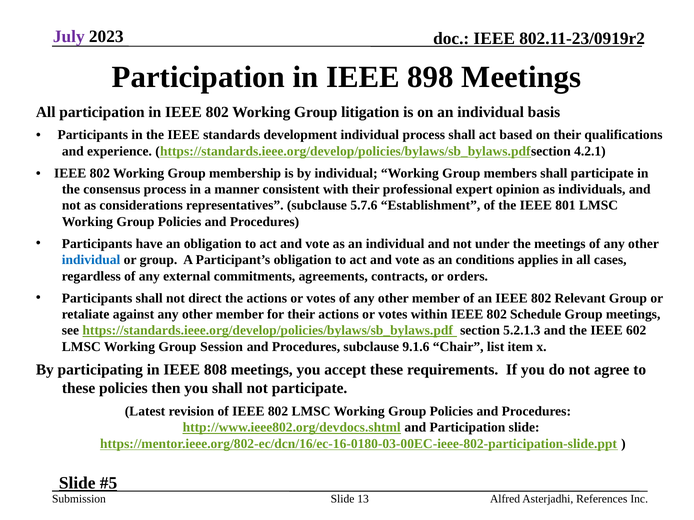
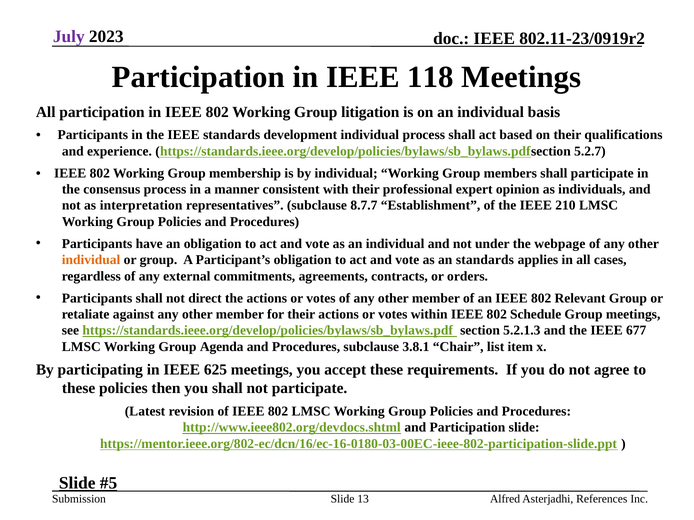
898: 898 -> 118 (431, 77)
4.2.1: 4.2.1 -> 5.2.7 (590, 151)
considerations: considerations -> interpretation (141, 206)
5.7.6: 5.7.6 -> 8.7.7 (364, 206)
801: 801 -> 210 (565, 206)
the meetings: meetings -> webpage (560, 244)
individual colour: blue -> orange (91, 260)
an conditions: conditions -> standards (485, 260)
602: 602 -> 677 (636, 331)
Session: Session -> Agenda (222, 347)
9.1.6: 9.1.6 -> 3.8.1 (416, 347)
808: 808 -> 625 (215, 370)
